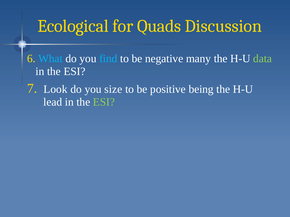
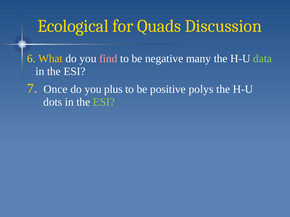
What colour: light blue -> yellow (50, 59)
find colour: light blue -> pink (108, 59)
Look: Look -> Once (55, 89)
size: size -> plus (113, 89)
being: being -> polys (201, 89)
lead: lead -> dots (53, 102)
